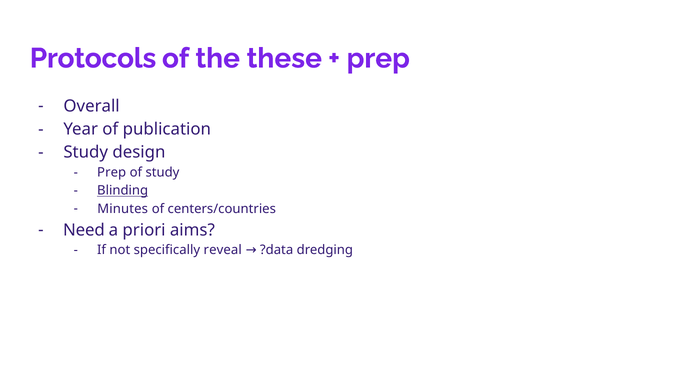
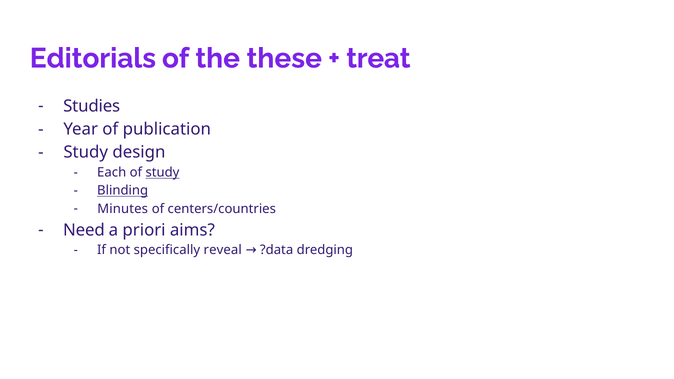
Protocols: Protocols -> Editorials (93, 58)
prep: prep -> treat (378, 58)
Overall: Overall -> Studies (92, 106)
Prep: Prep -> Each (112, 173)
study underline: none -> present (163, 173)
